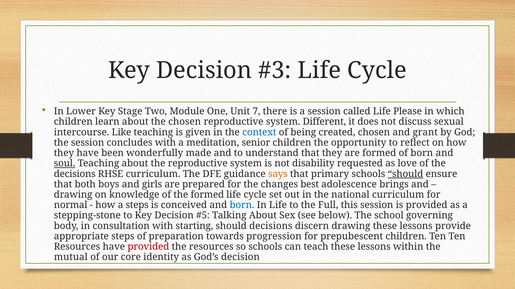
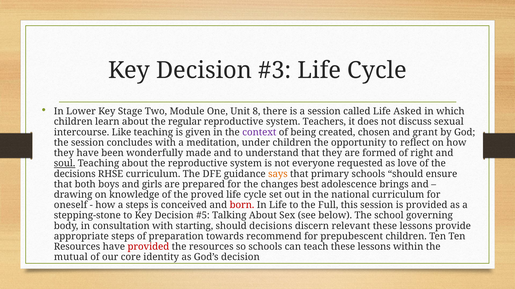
7: 7 -> 8 (256, 112)
Please: Please -> Asked (408, 112)
the chosen: chosen -> regular (185, 122)
Different: Different -> Teachers (324, 122)
context colour: blue -> purple (259, 133)
senior: senior -> under (256, 143)
of born: born -> right (422, 153)
disability: disability -> everyone (313, 164)
should underline: present -> none (405, 174)
the formed: formed -> proved (207, 195)
normal: normal -> oneself (71, 206)
born colour: blue -> red (242, 206)
discern drawing: drawing -> relevant (351, 226)
progression: progression -> recommend (274, 237)
